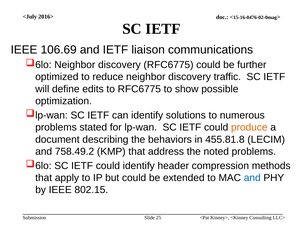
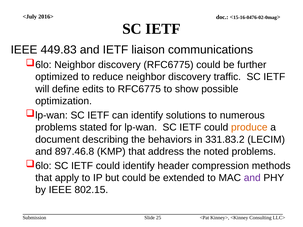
106.69: 106.69 -> 449.83 (59, 50)
455.81.8: 455.81.8 -> 331.83.2 (225, 140)
758.49.2: 758.49.2 -> 897.46.8 (75, 152)
and colour: blue -> purple (252, 178)
